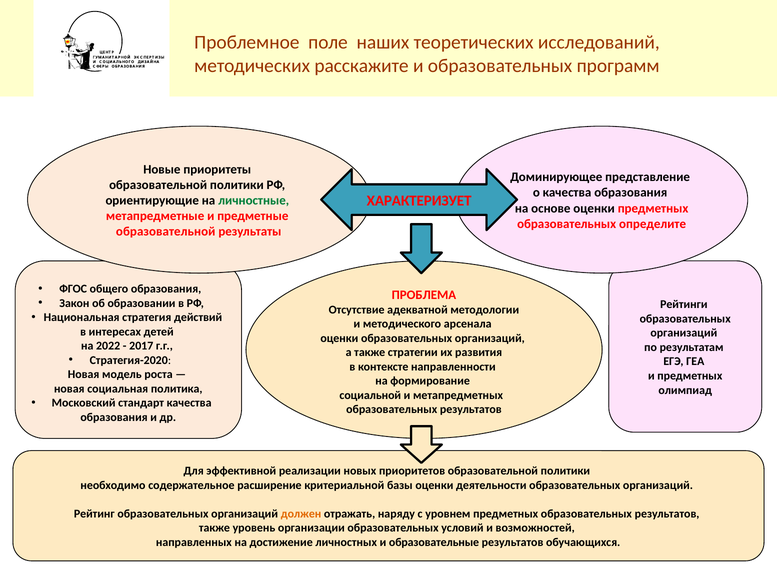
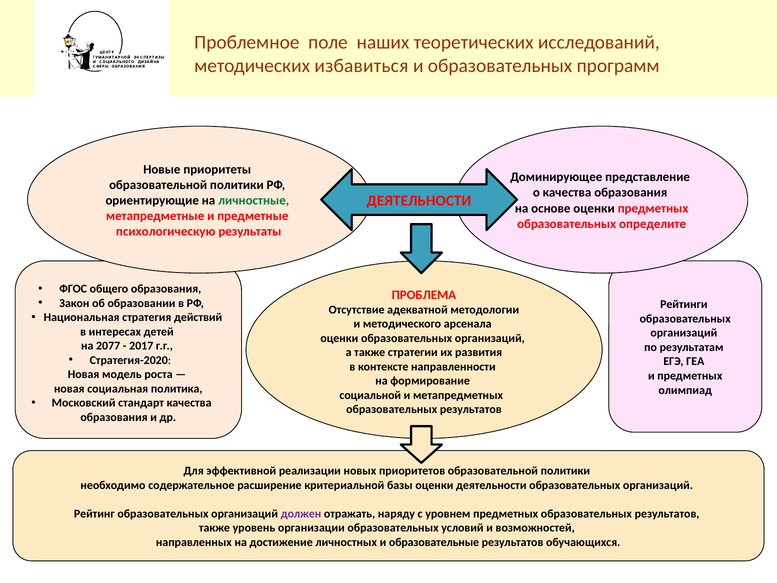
расскажите: расскажите -> избавиться (361, 66)
ХАРАКТЕРИЗУЕТ: ХАРАКТЕРИЗУЕТ -> ДЕЯТЕЛЬНОСТИ (419, 201)
образовательной: образовательной -> психологическую (166, 231)
2022: 2022 -> 2077 (108, 346)
должен colour: orange -> purple (301, 513)
